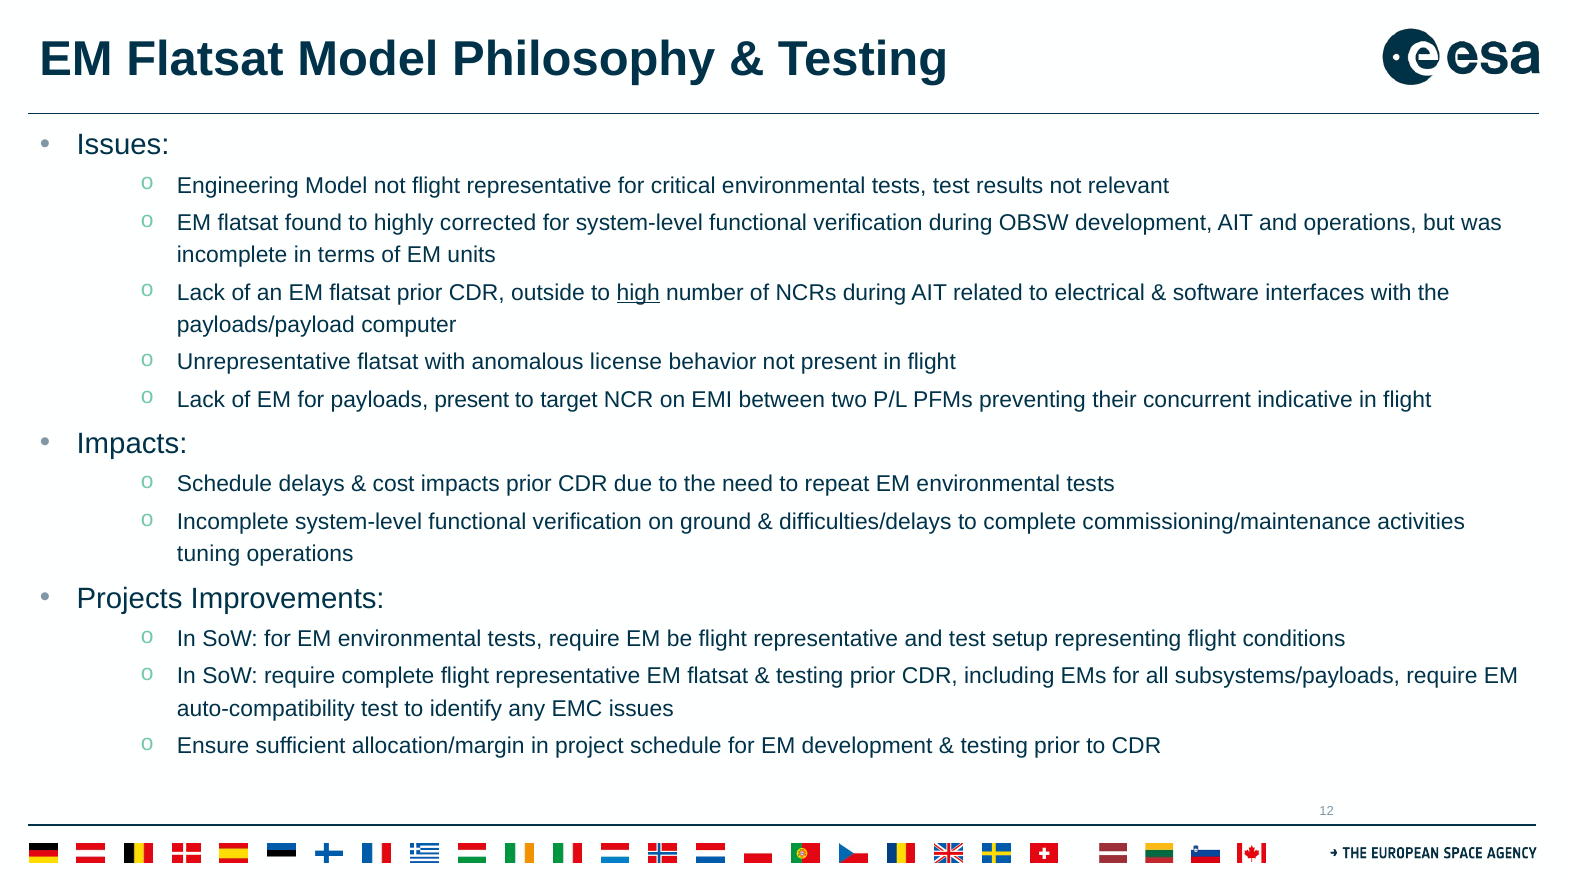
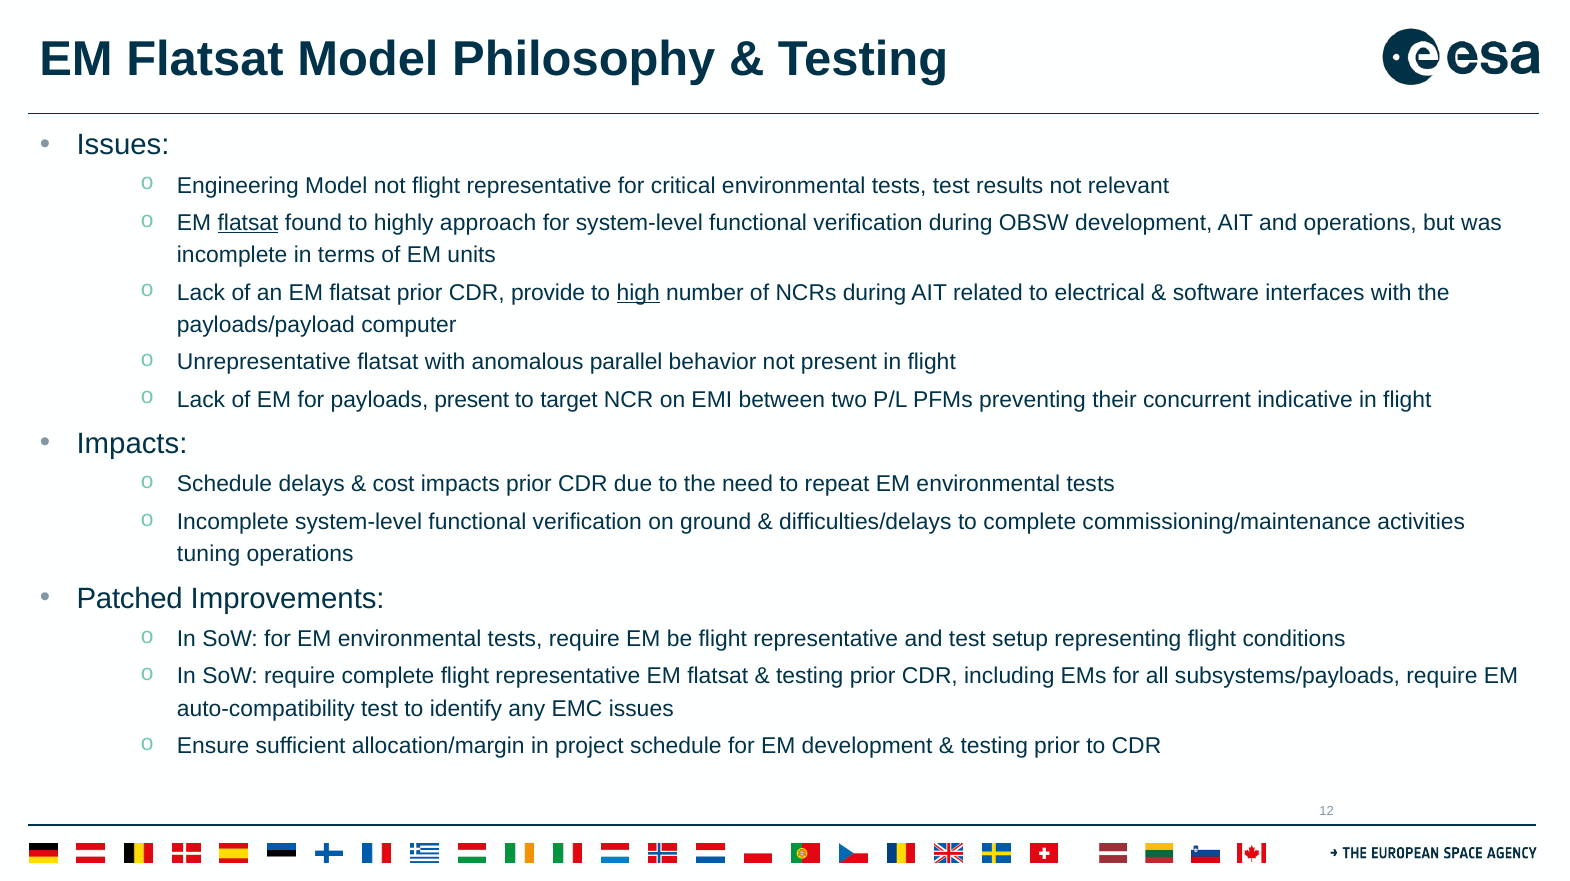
flatsat underline: none -> present (248, 223)
corrected: corrected -> approach (488, 223)
outside: outside -> provide (548, 292)
license: license -> parallel (626, 362)
Projects: Projects -> Patched (130, 598)
